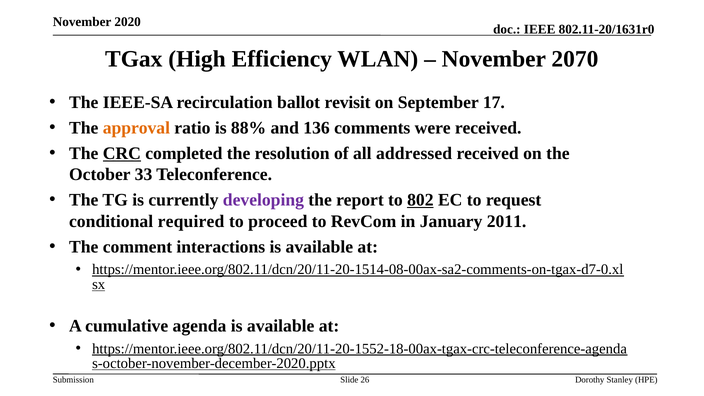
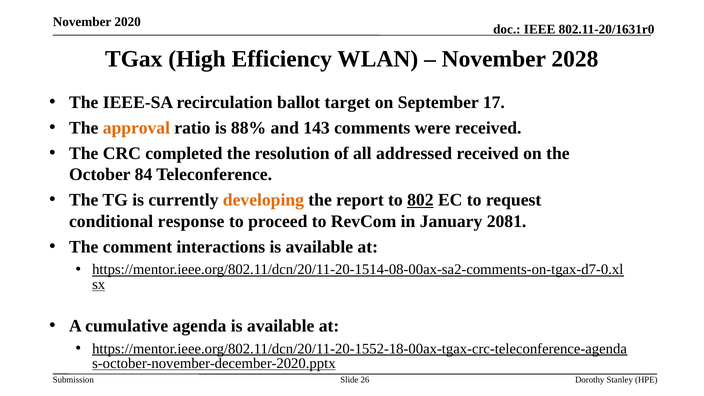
2070: 2070 -> 2028 (575, 59)
revisit: revisit -> target (347, 102)
136: 136 -> 143 (317, 128)
CRC underline: present -> none (122, 153)
33: 33 -> 84 (144, 175)
developing colour: purple -> orange (263, 200)
required: required -> response (191, 221)
2011: 2011 -> 2081 (507, 221)
